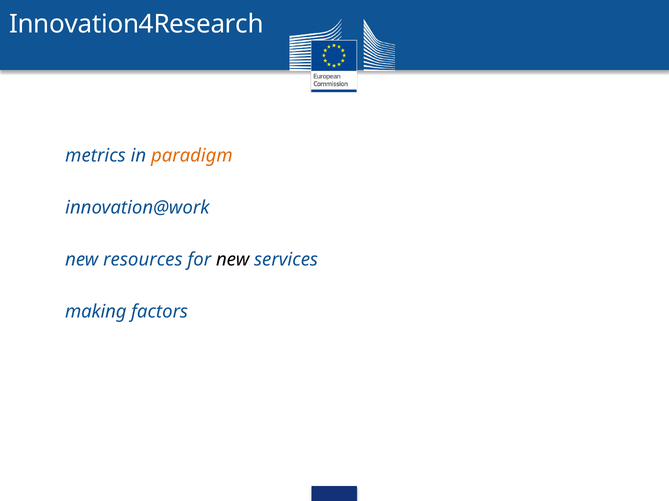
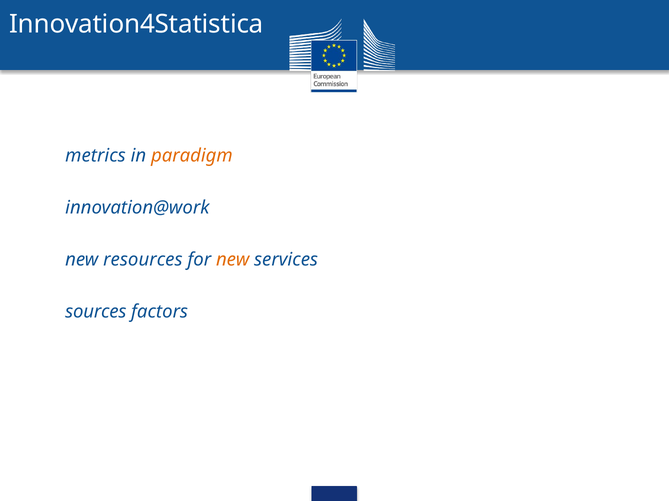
Innovation4Research: Innovation4Research -> Innovation4Statistica (136, 24)
new colour: black -> orange (233, 260)
making: making -> sources (96, 312)
